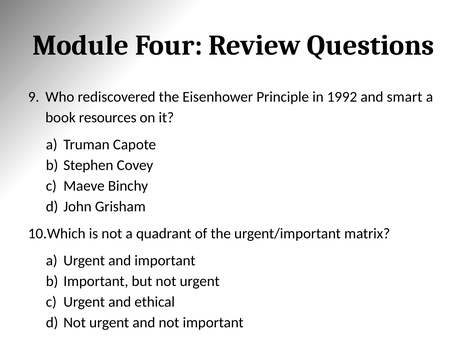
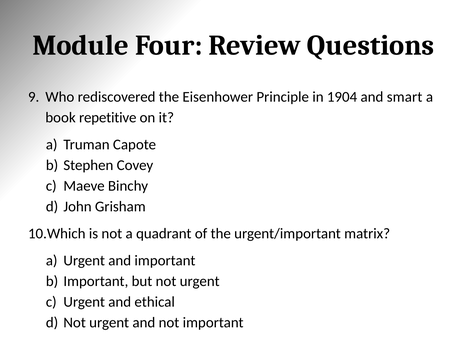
1992: 1992 -> 1904 (342, 97)
resources: resources -> repetitive (108, 117)
